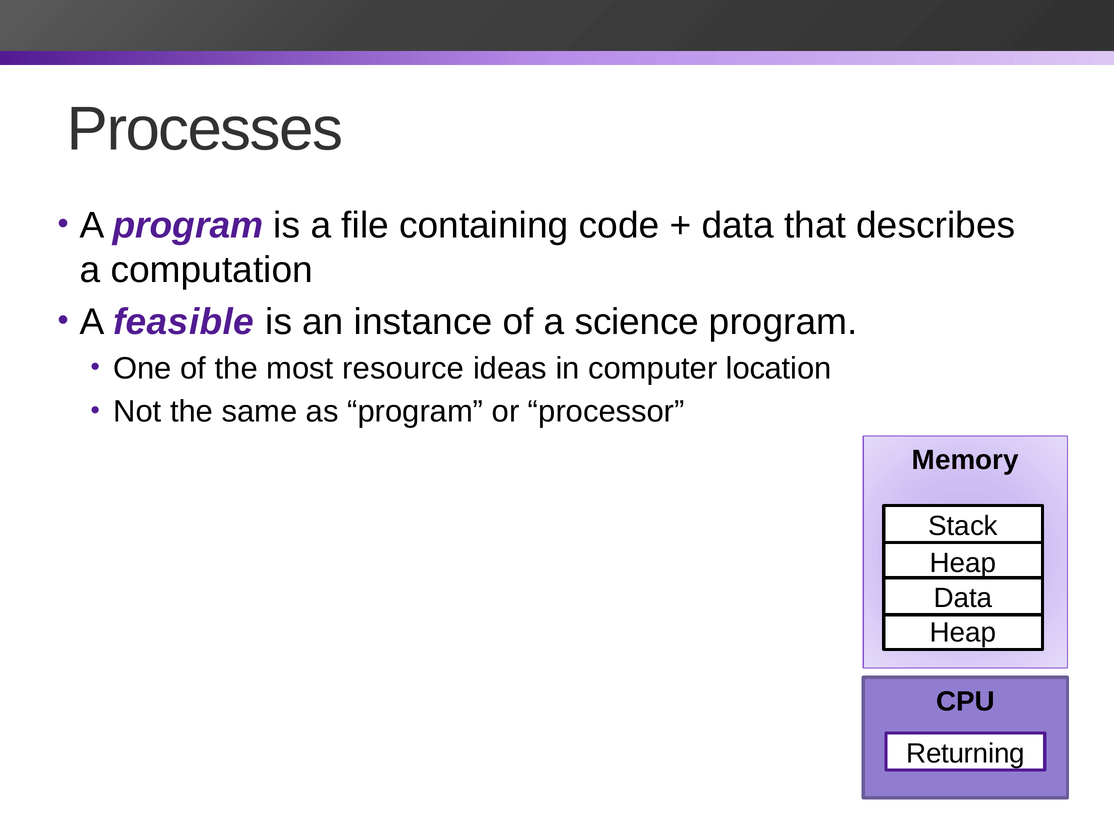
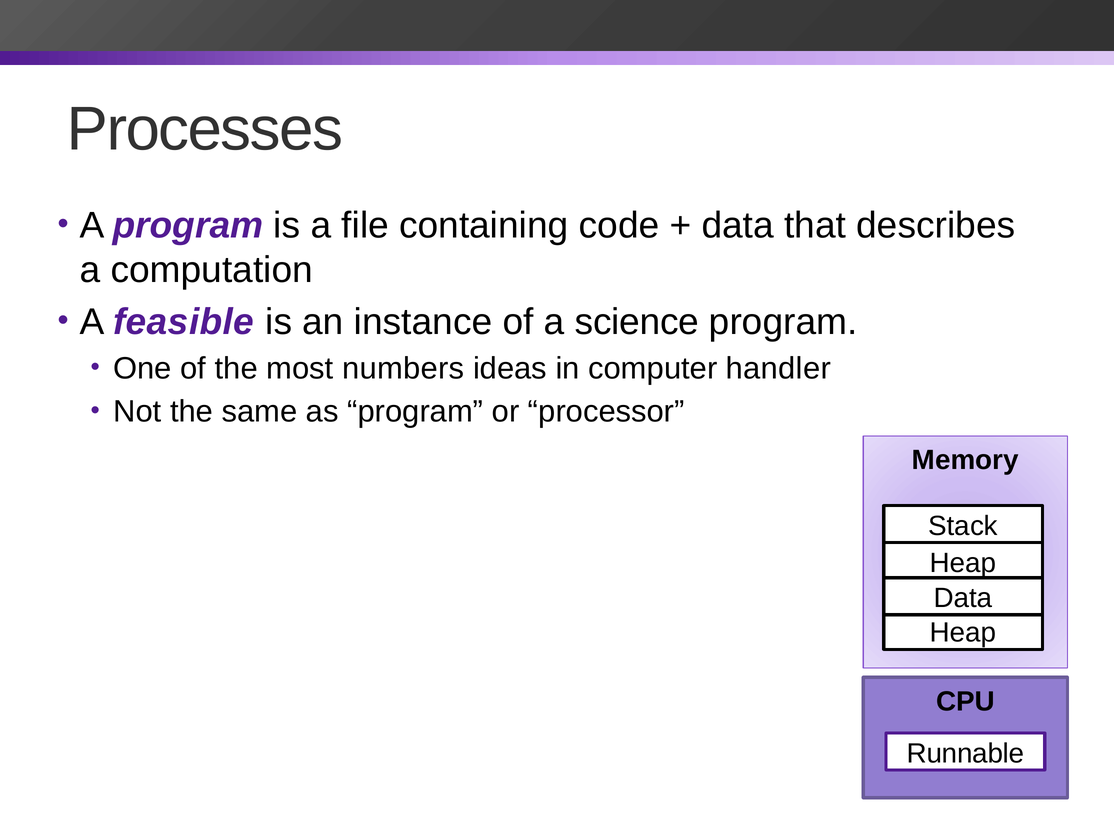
resource: resource -> numbers (403, 369)
location: location -> handler (778, 369)
Returning: Returning -> Runnable (965, 754)
